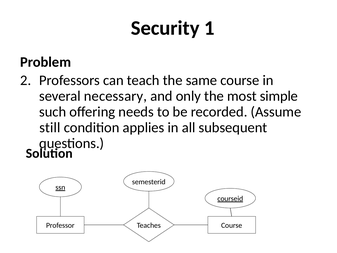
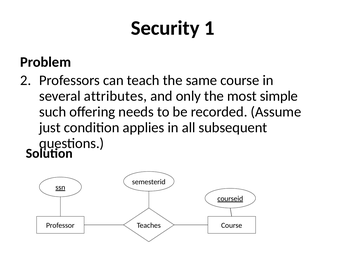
necessary: necessary -> attributes (115, 96)
still: still -> just (50, 127)
